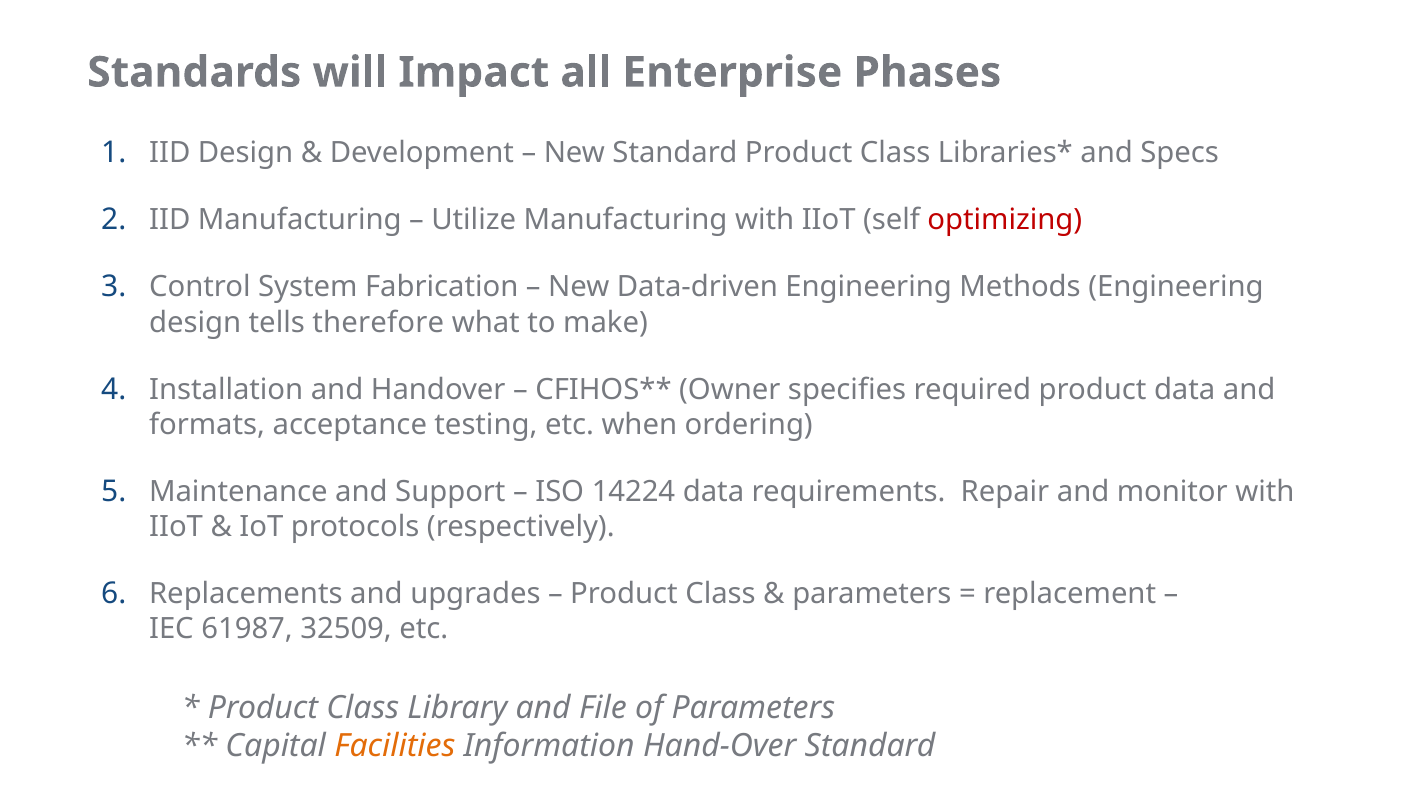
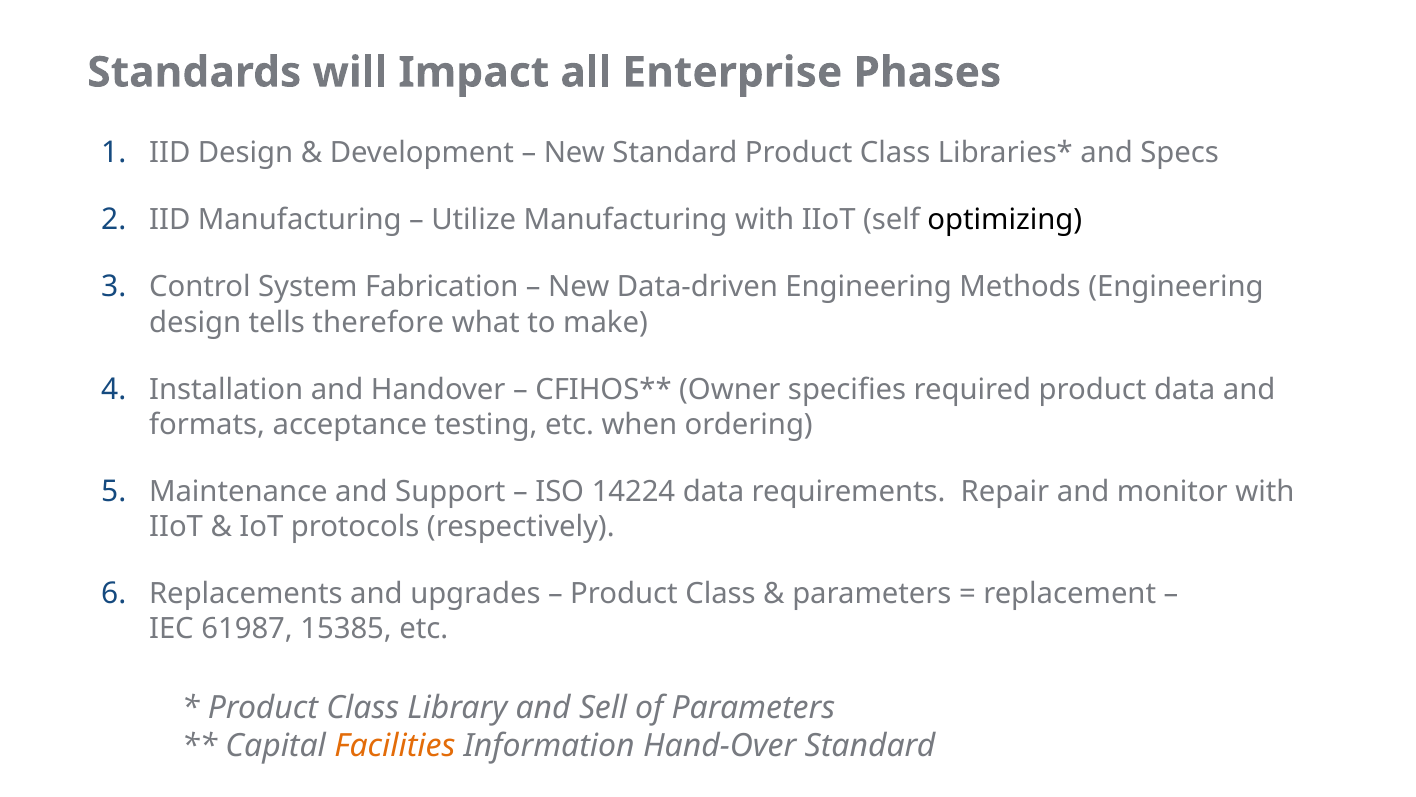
optimizing colour: red -> black (1005, 220)
32509: 32509 -> 15385 (346, 629)
File: File -> Sell (603, 707)
